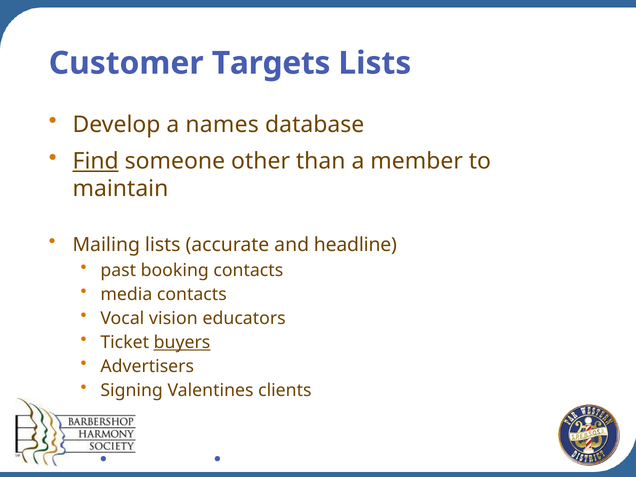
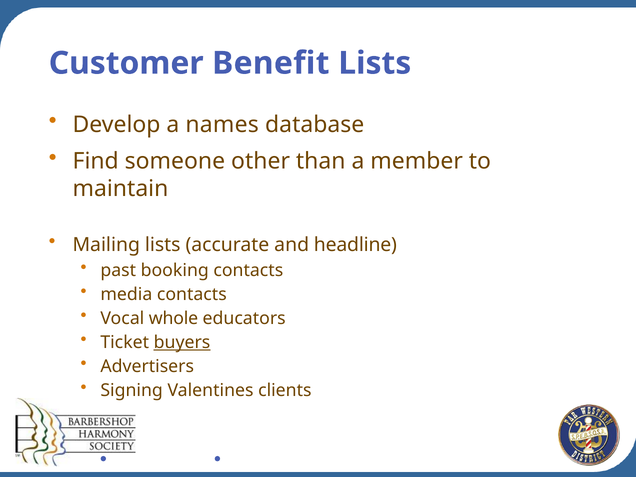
Targets: Targets -> Benefit (271, 63)
Find underline: present -> none (96, 161)
vision: vision -> whole (174, 318)
